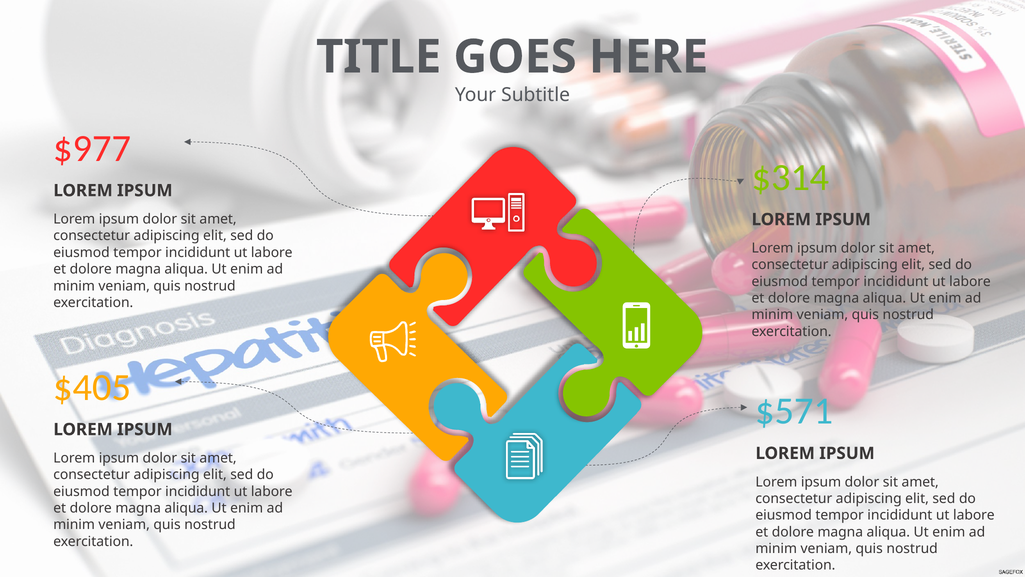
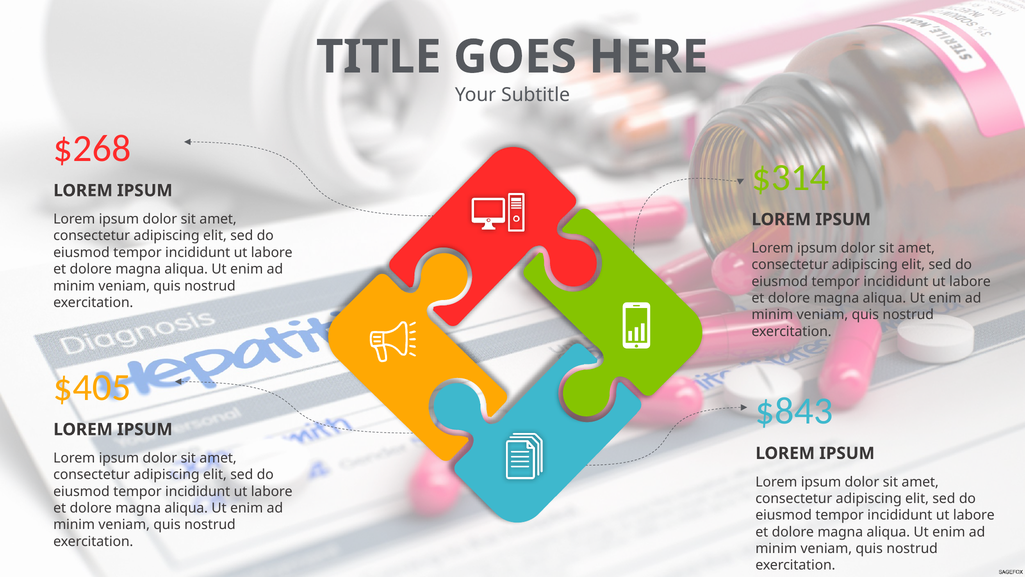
$977: $977 -> $268 (92, 148)
$571: $571 -> $843 (794, 411)
